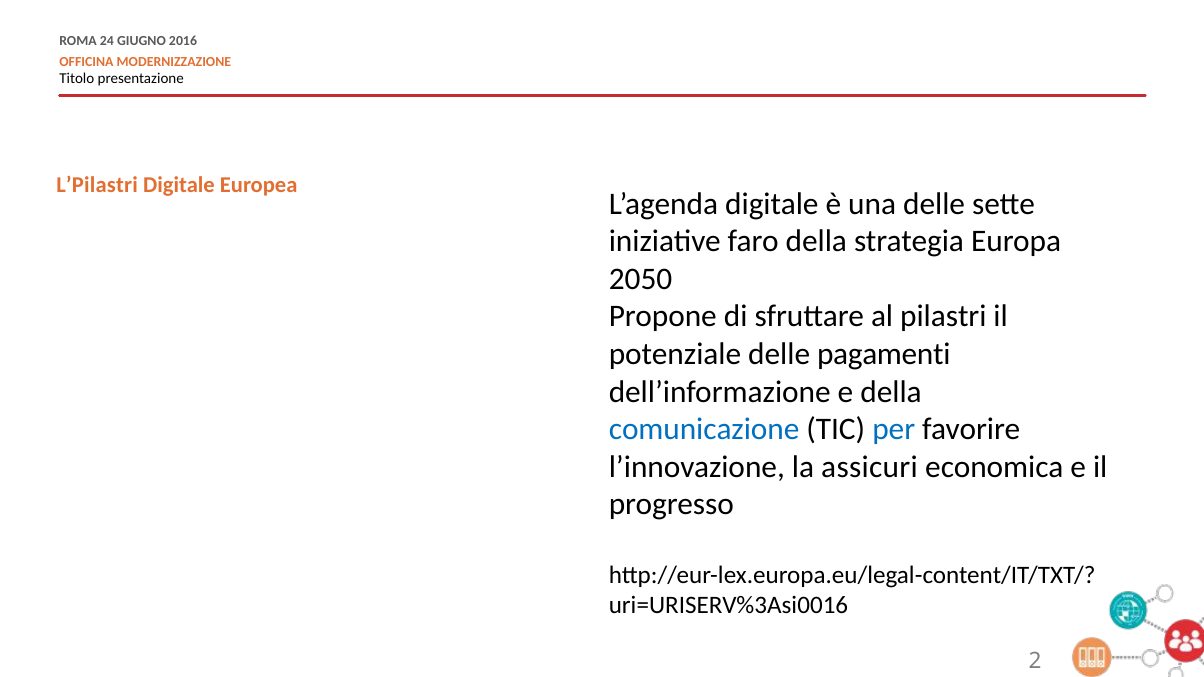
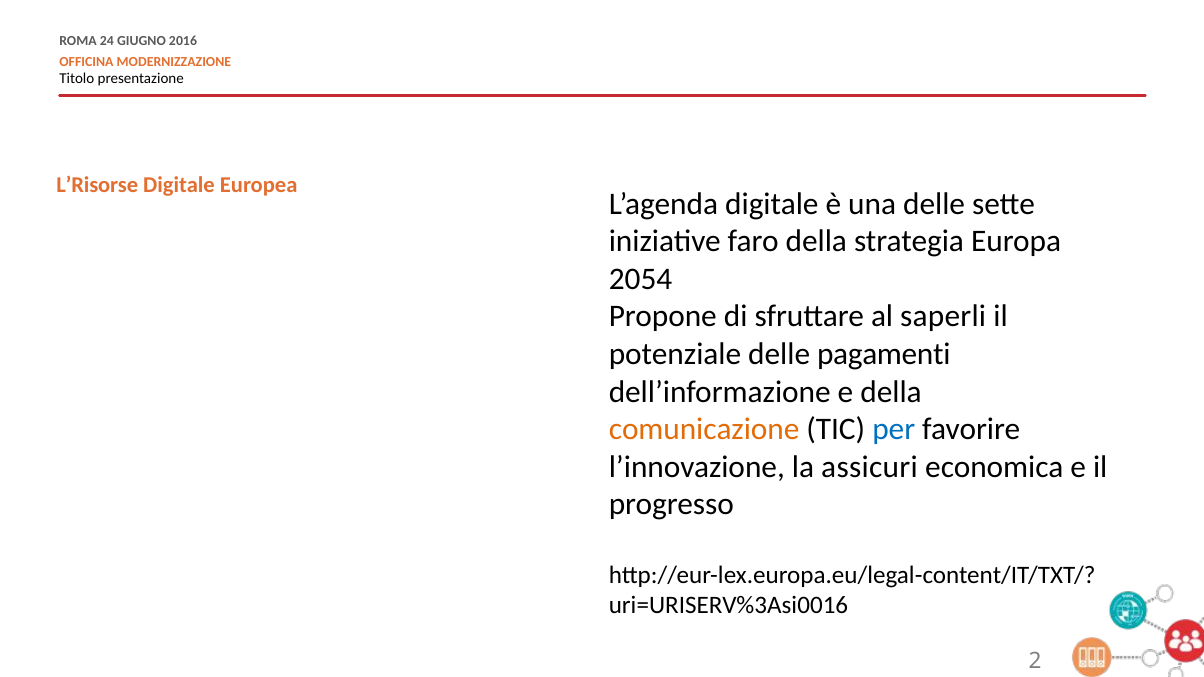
L’Pilastri: L’Pilastri -> L’Risorse (97, 185)
2050: 2050 -> 2054 (641, 279)
pilastri: pilastri -> saperli (943, 317)
comunicazione colour: blue -> orange (704, 429)
